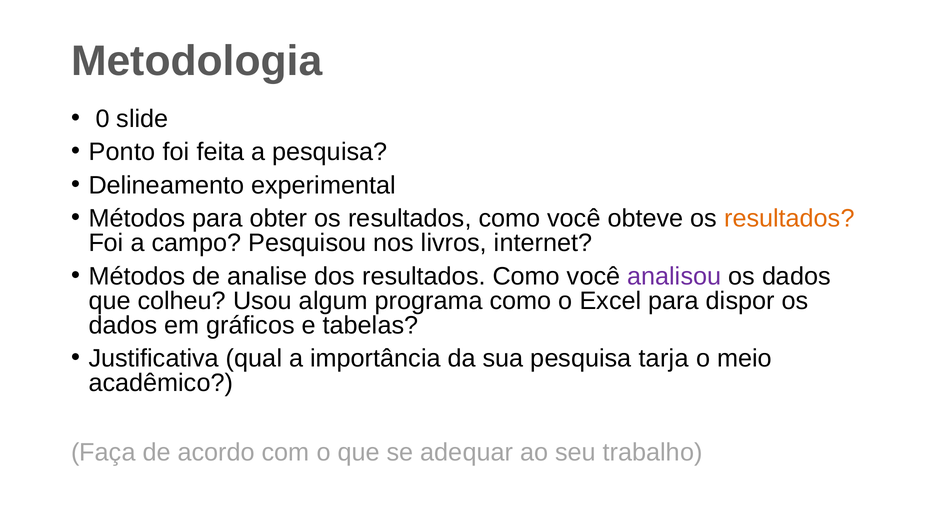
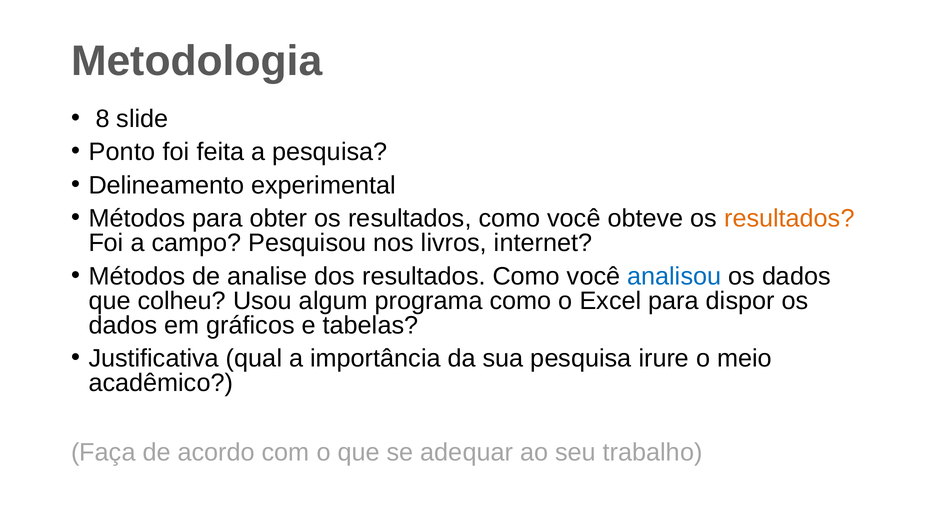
0: 0 -> 8 (103, 119)
analisou colour: purple -> blue (674, 276)
tarja: tarja -> irure (664, 359)
